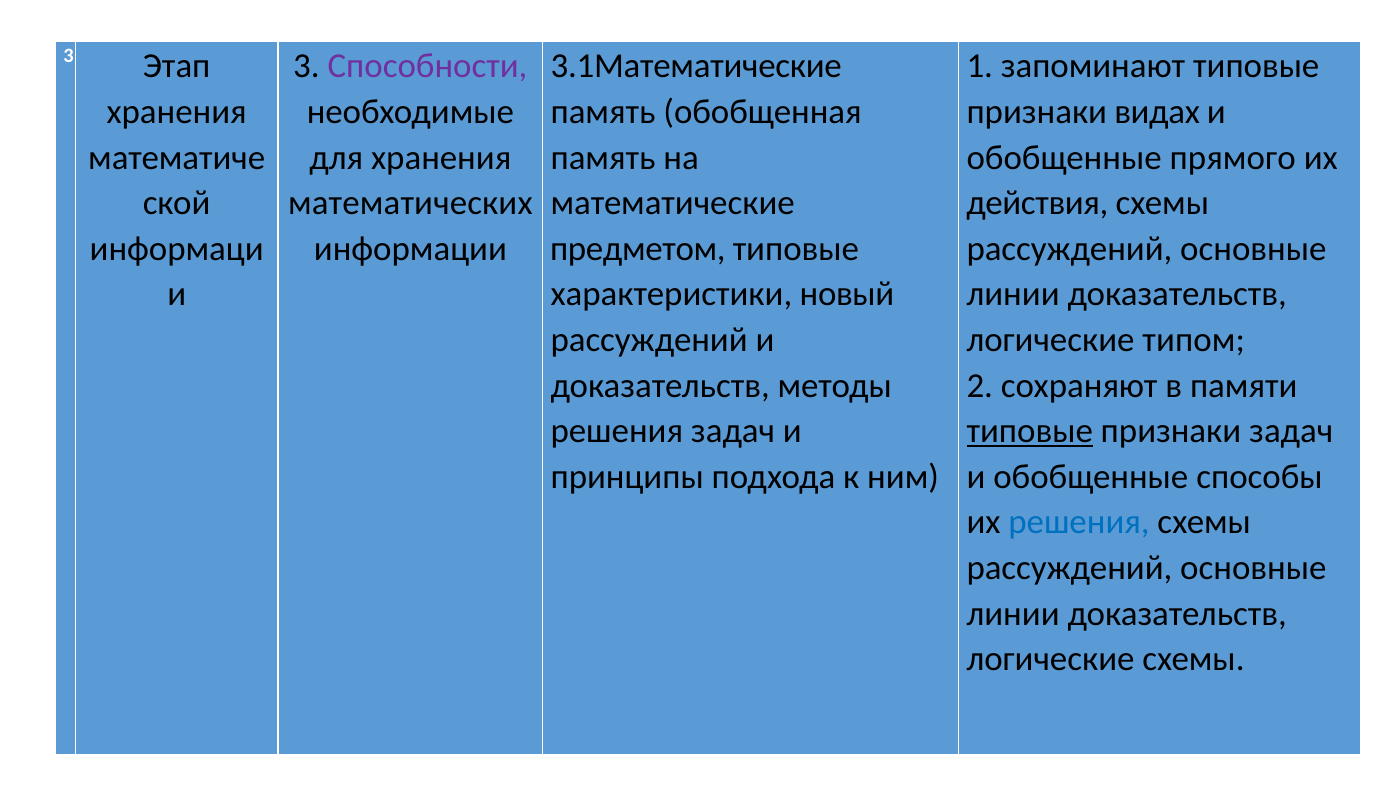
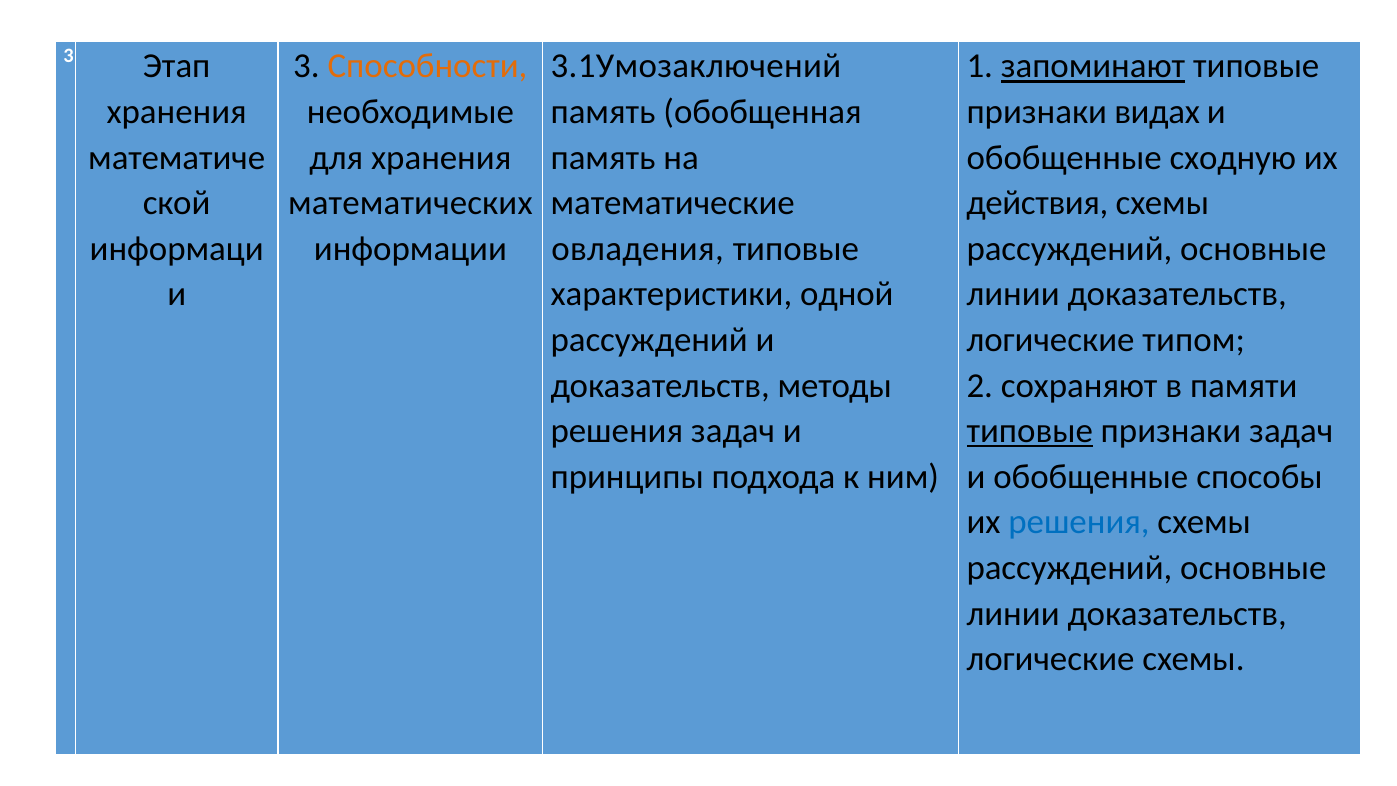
Способности colour: purple -> orange (427, 66)
3.1Математические: 3.1Математические -> 3.1Умозаключений (696, 66)
запоминают underline: none -> present (1093, 66)
прямого: прямого -> сходную (1233, 158)
предметом: предметом -> овладения (638, 249)
новый: новый -> одной (847, 294)
